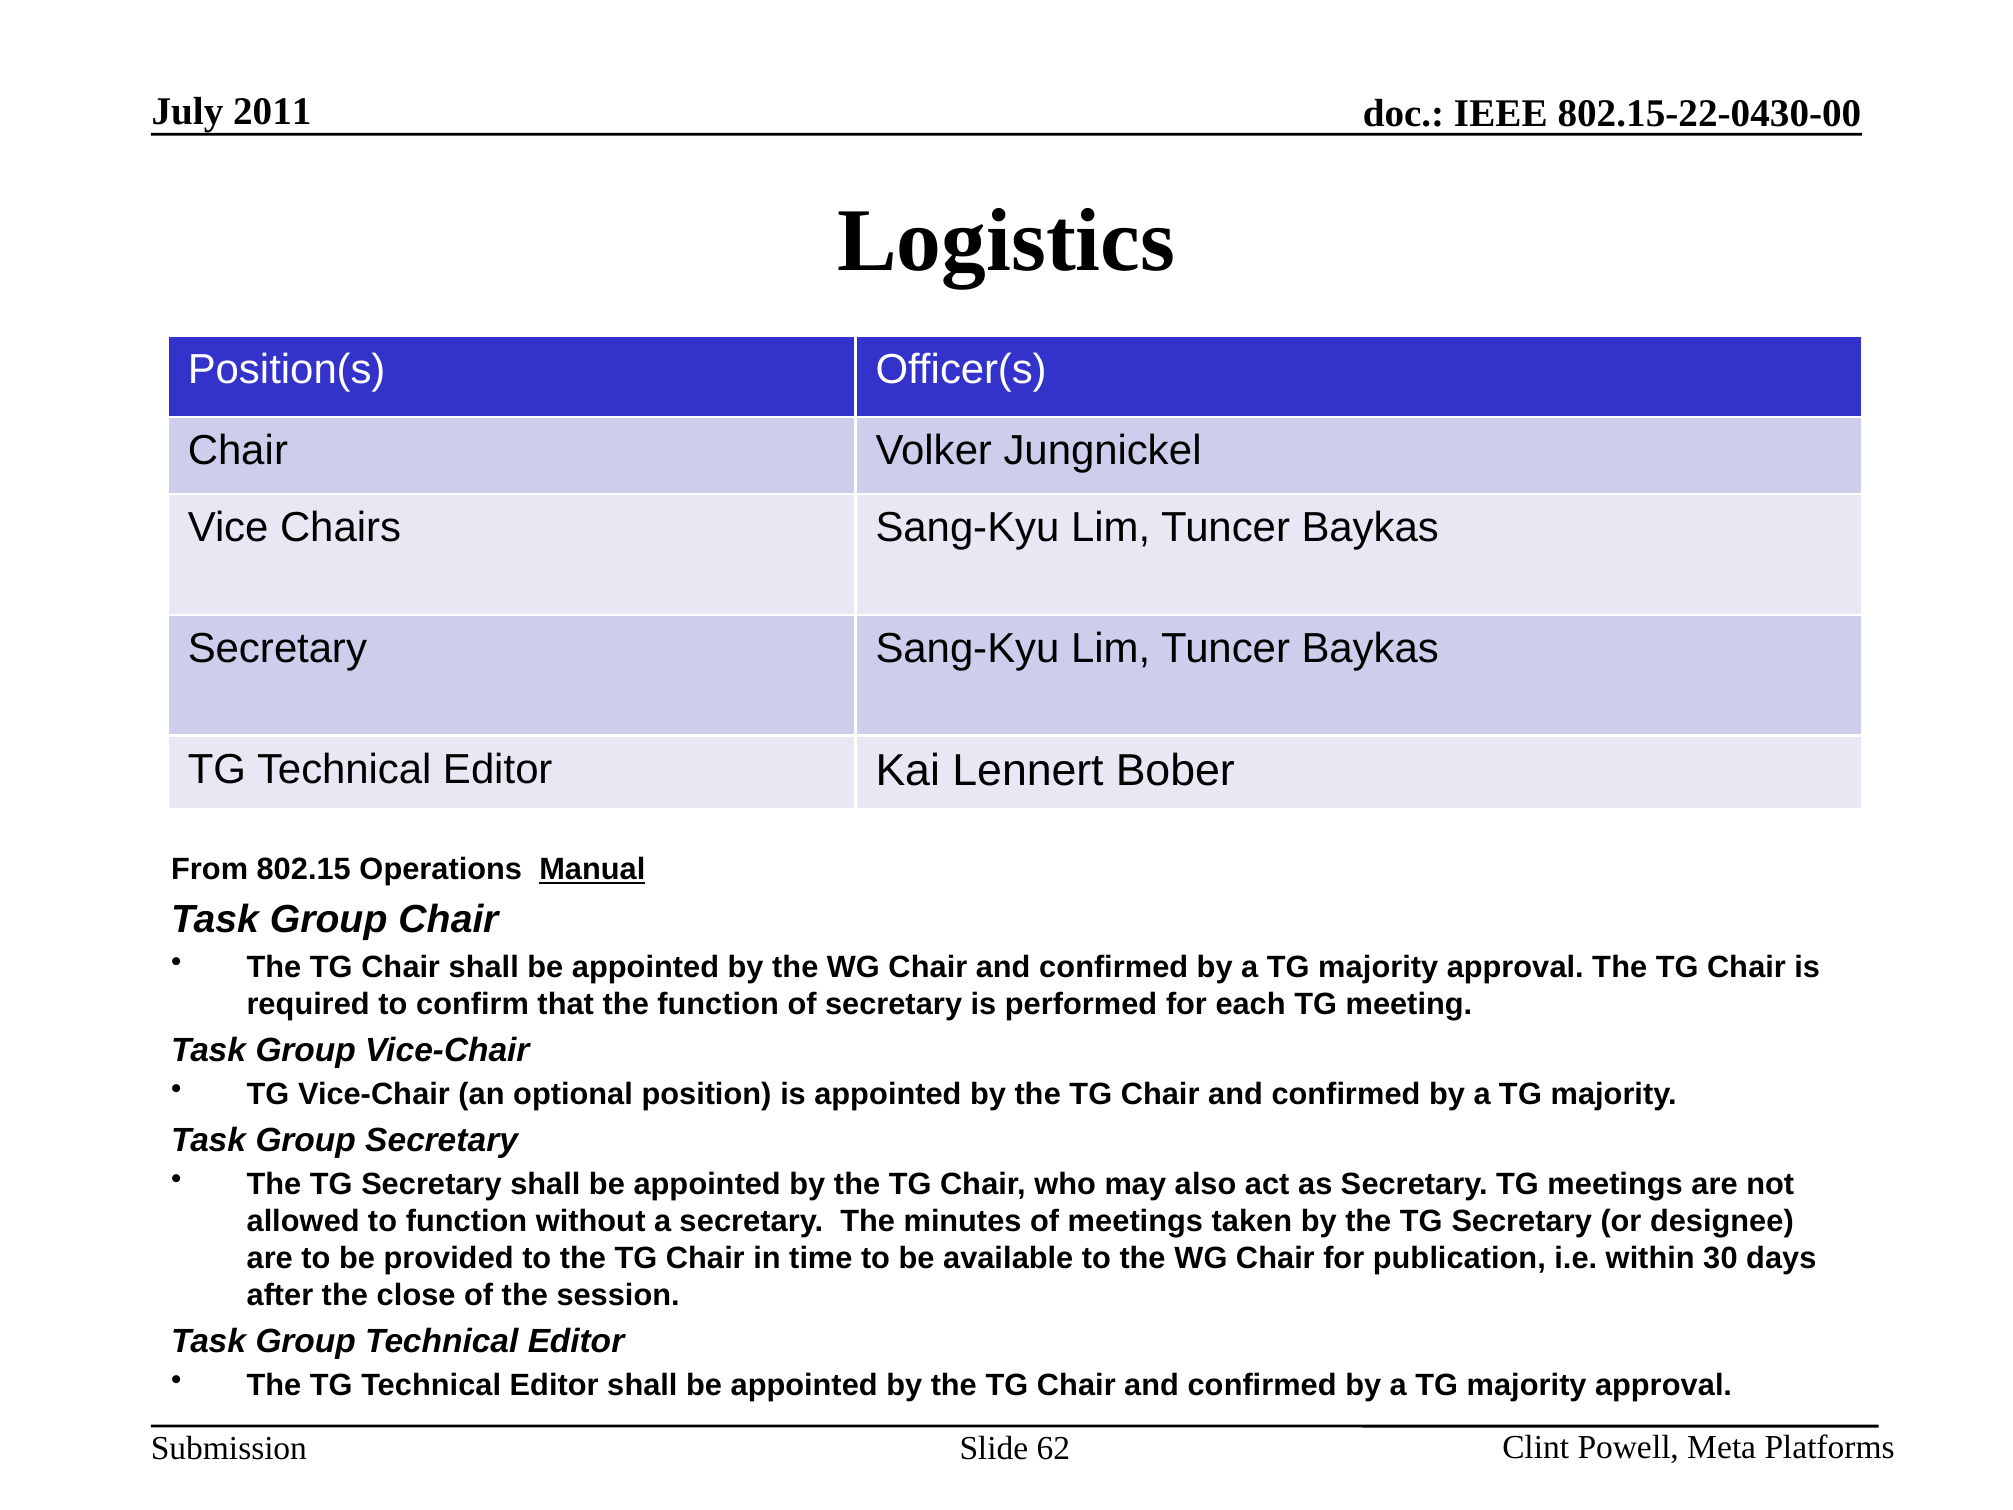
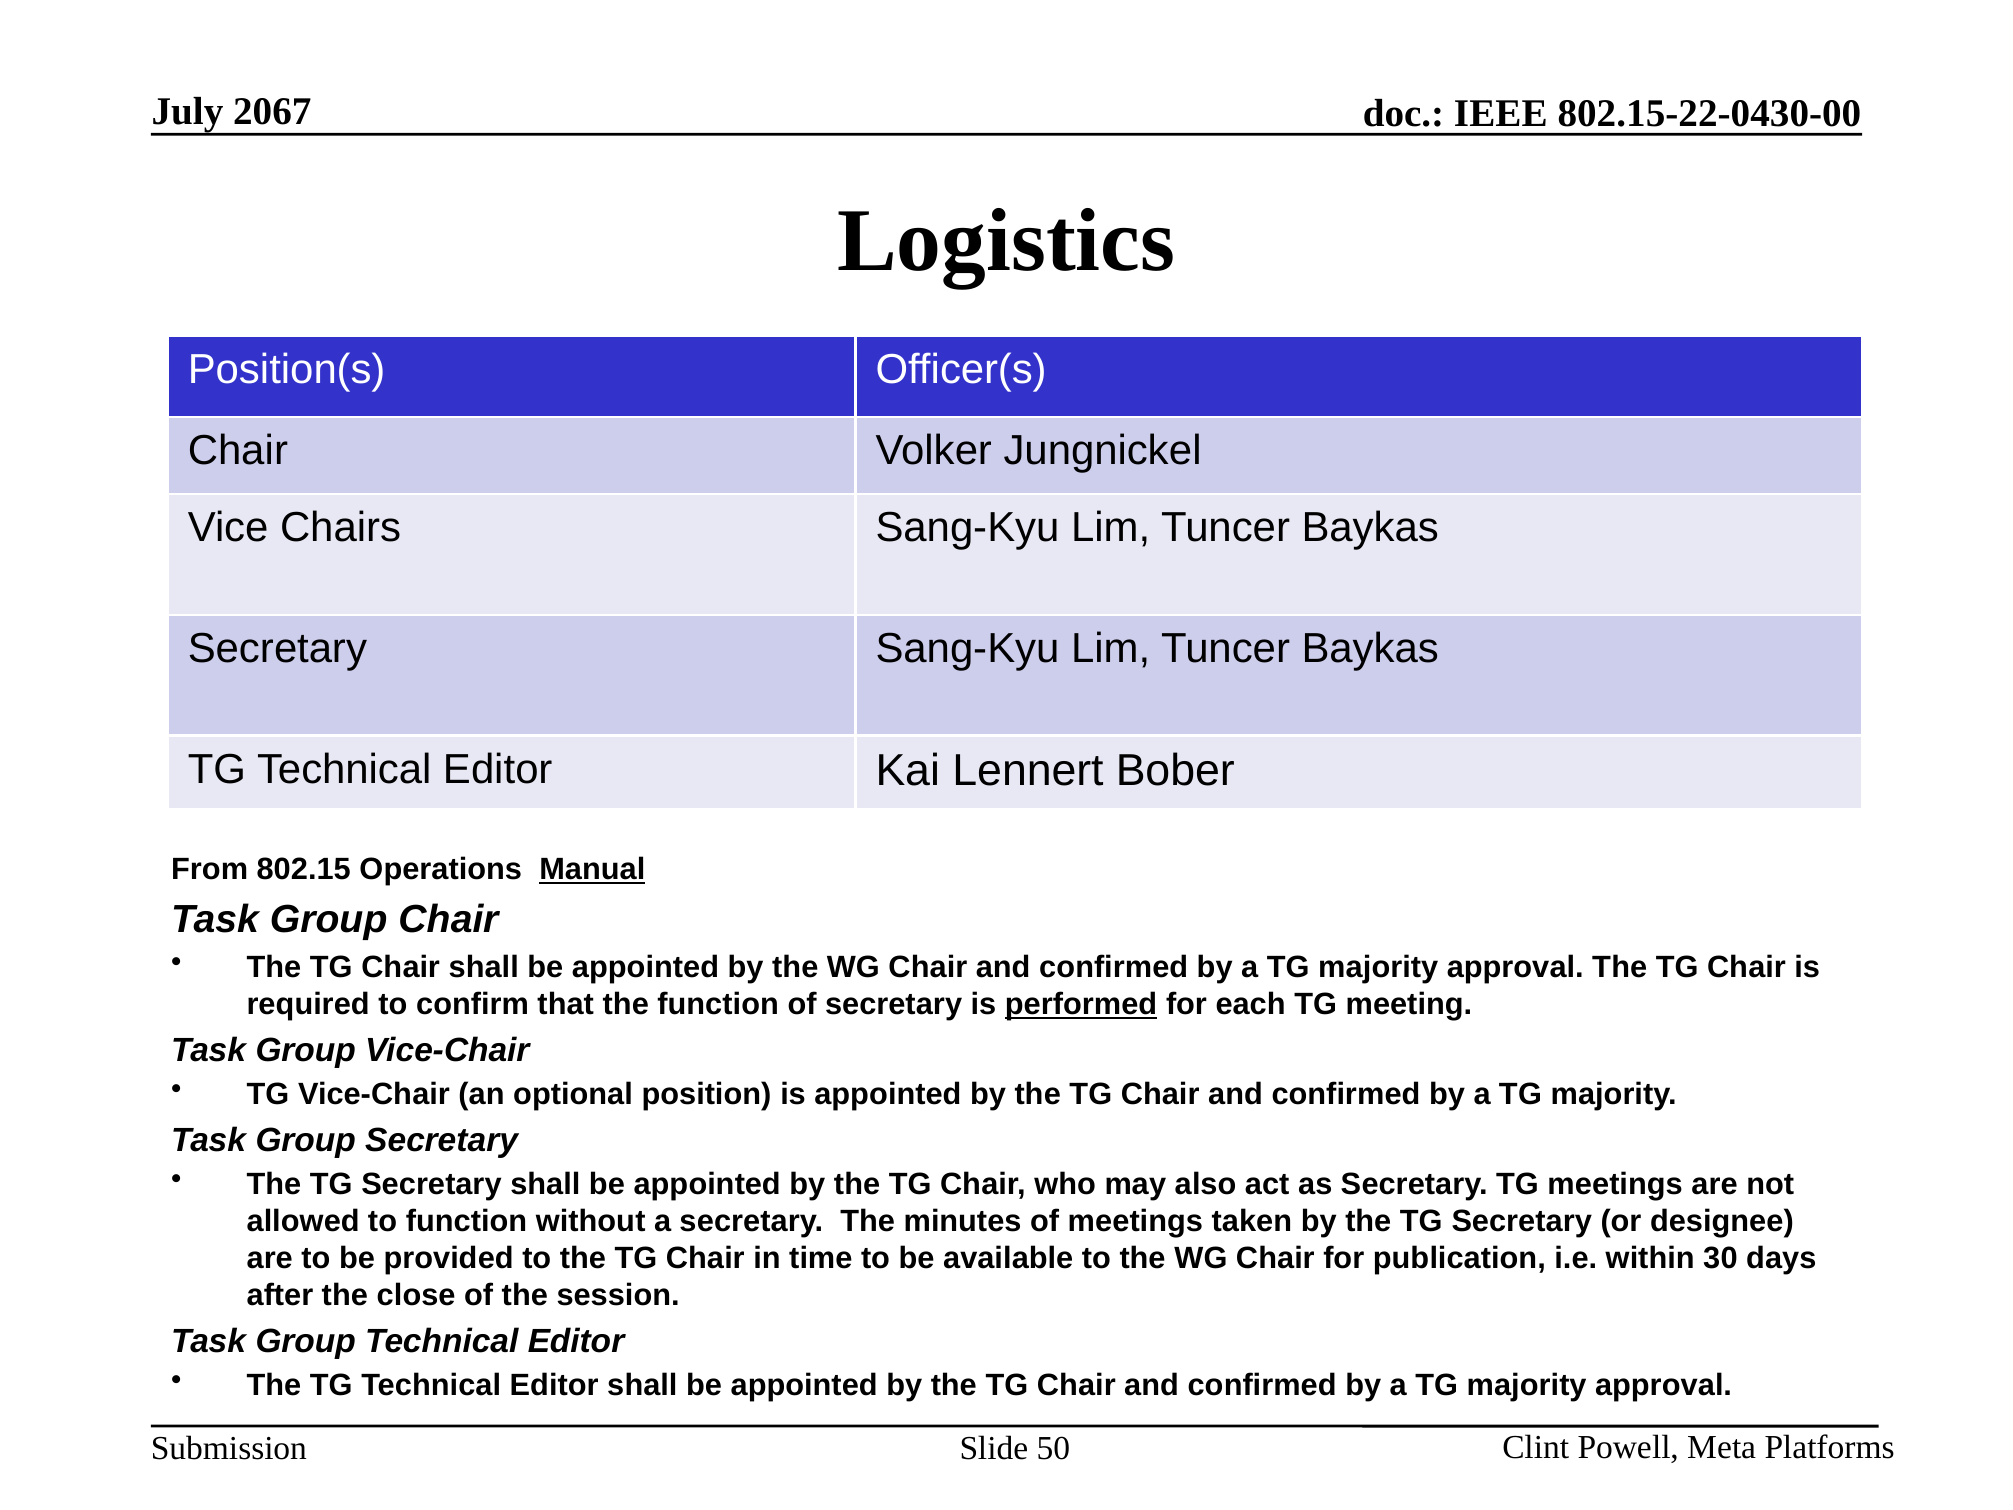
2011: 2011 -> 2067 (272, 112)
performed underline: none -> present (1081, 1004)
62: 62 -> 50 (1053, 1448)
